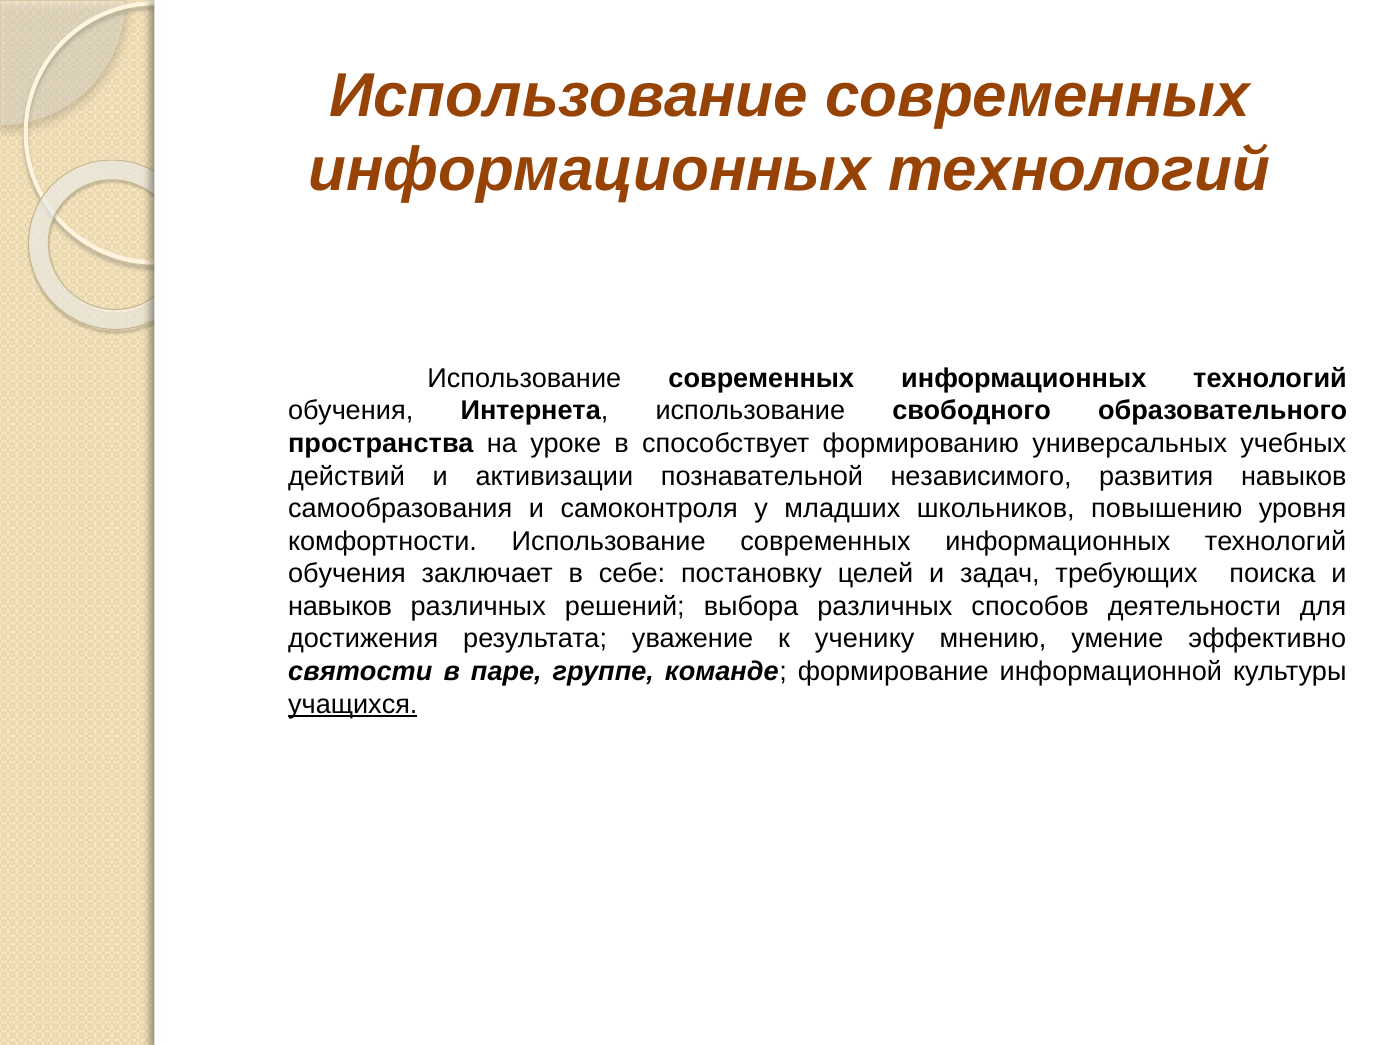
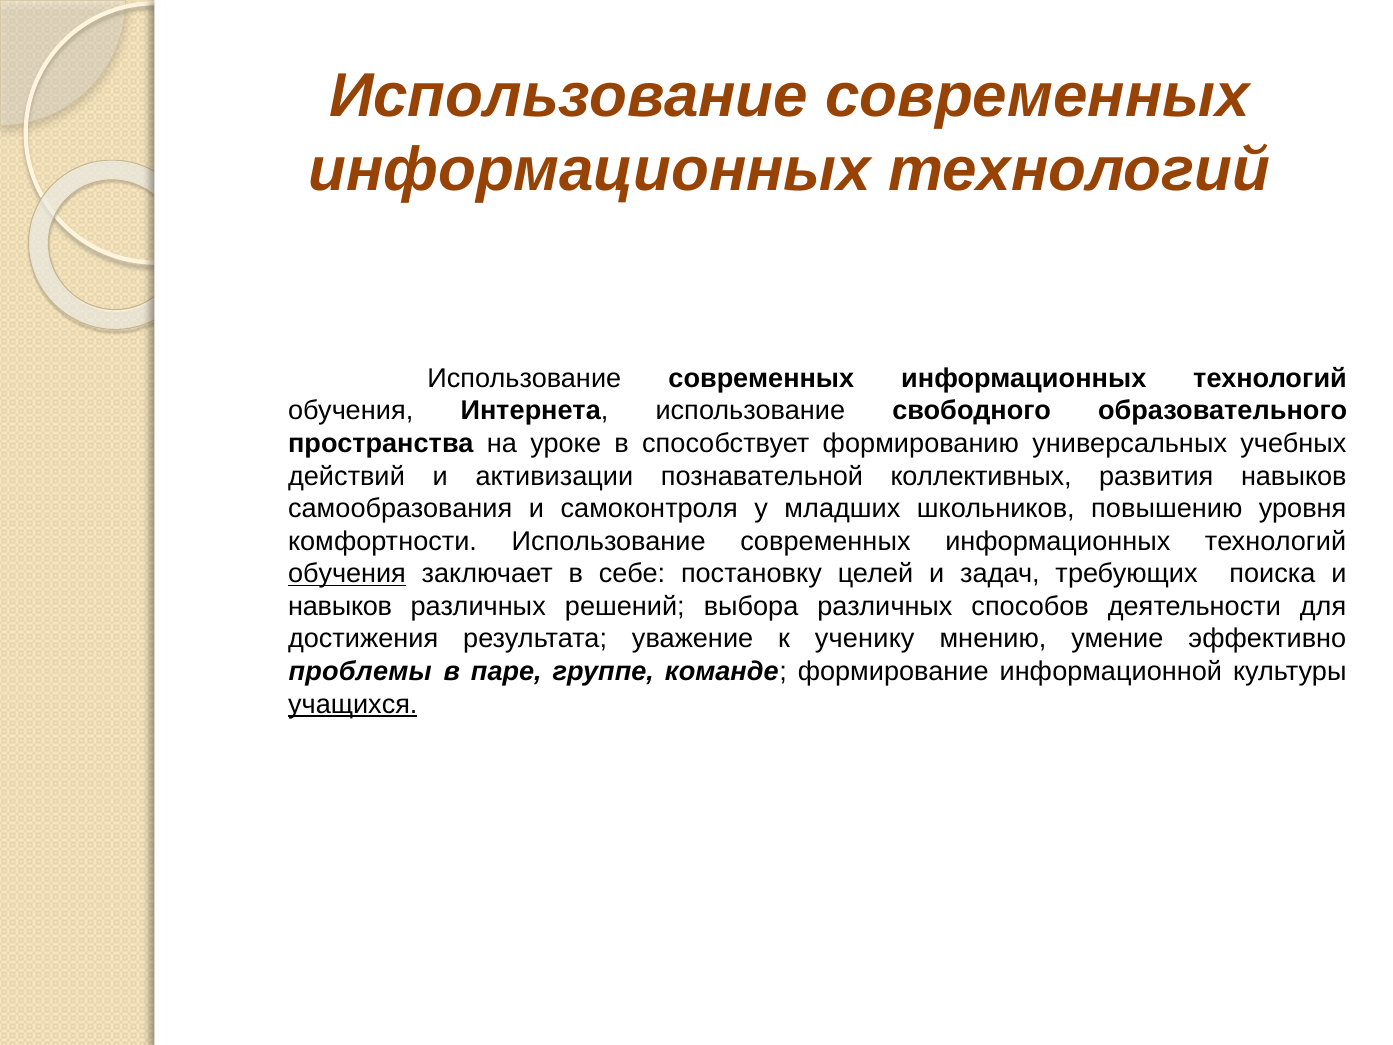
независимого: независимого -> коллективных (981, 476)
обучения underline: none -> present (347, 574)
святости: святости -> проблемы (360, 671)
